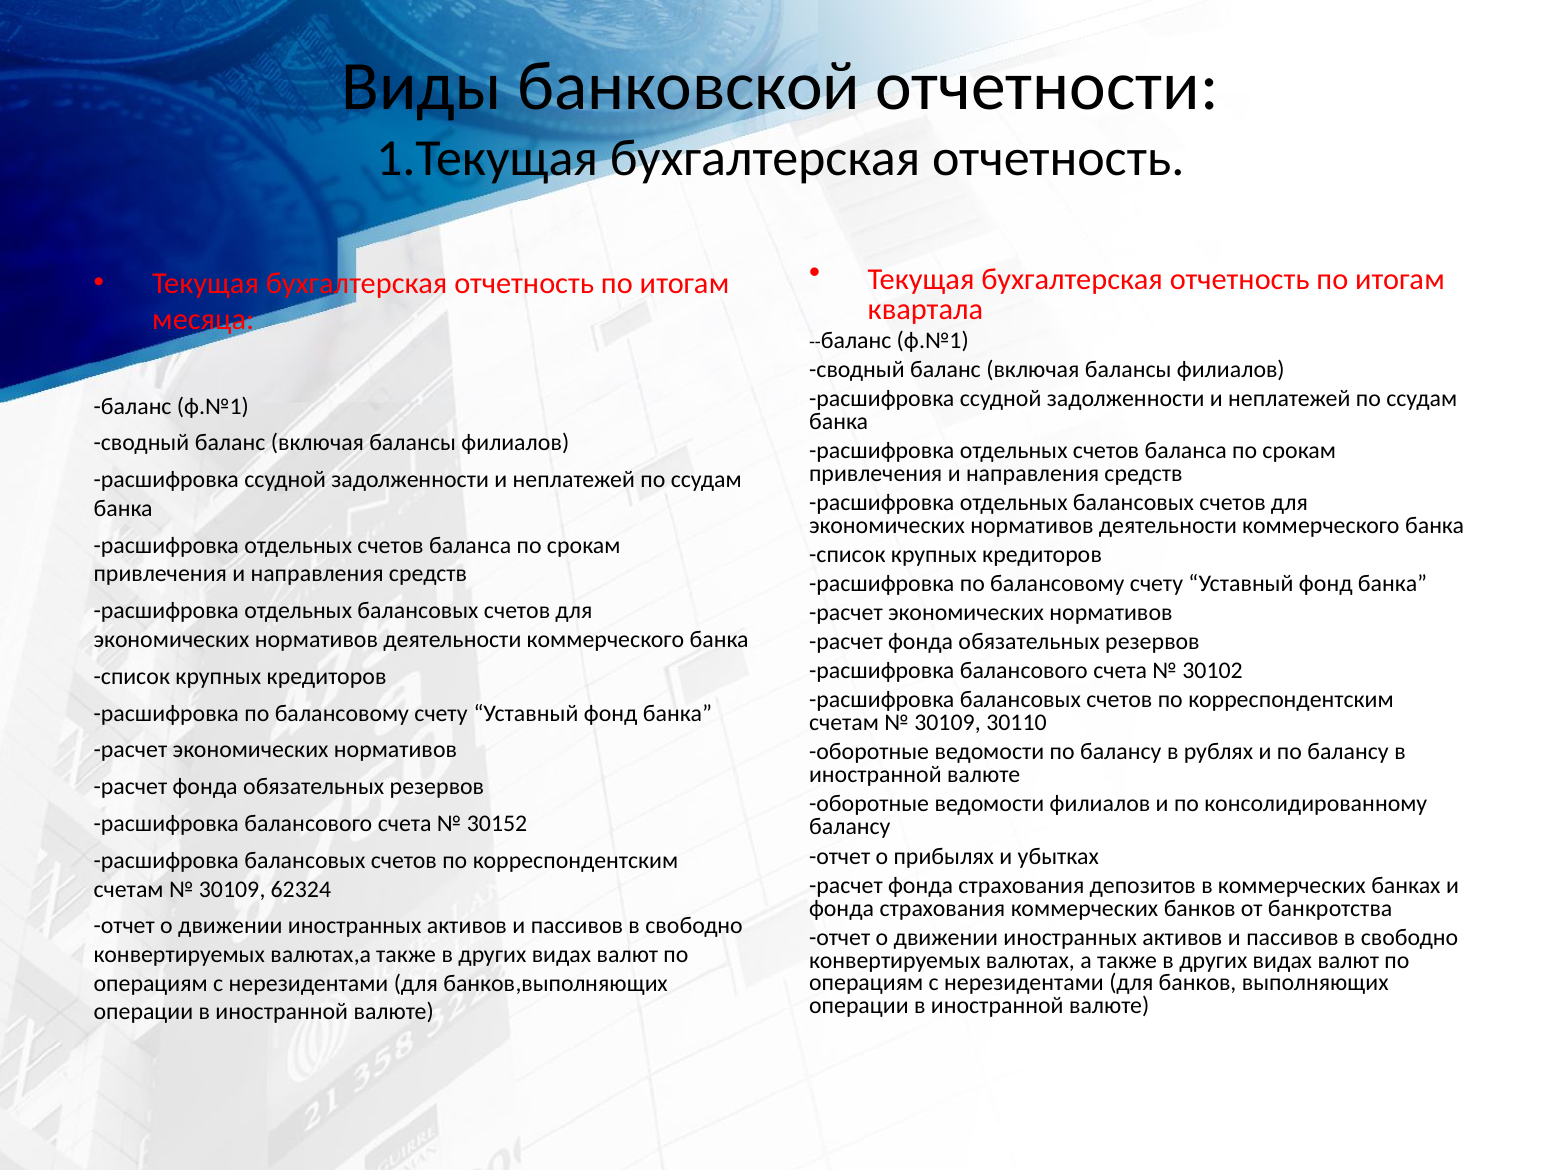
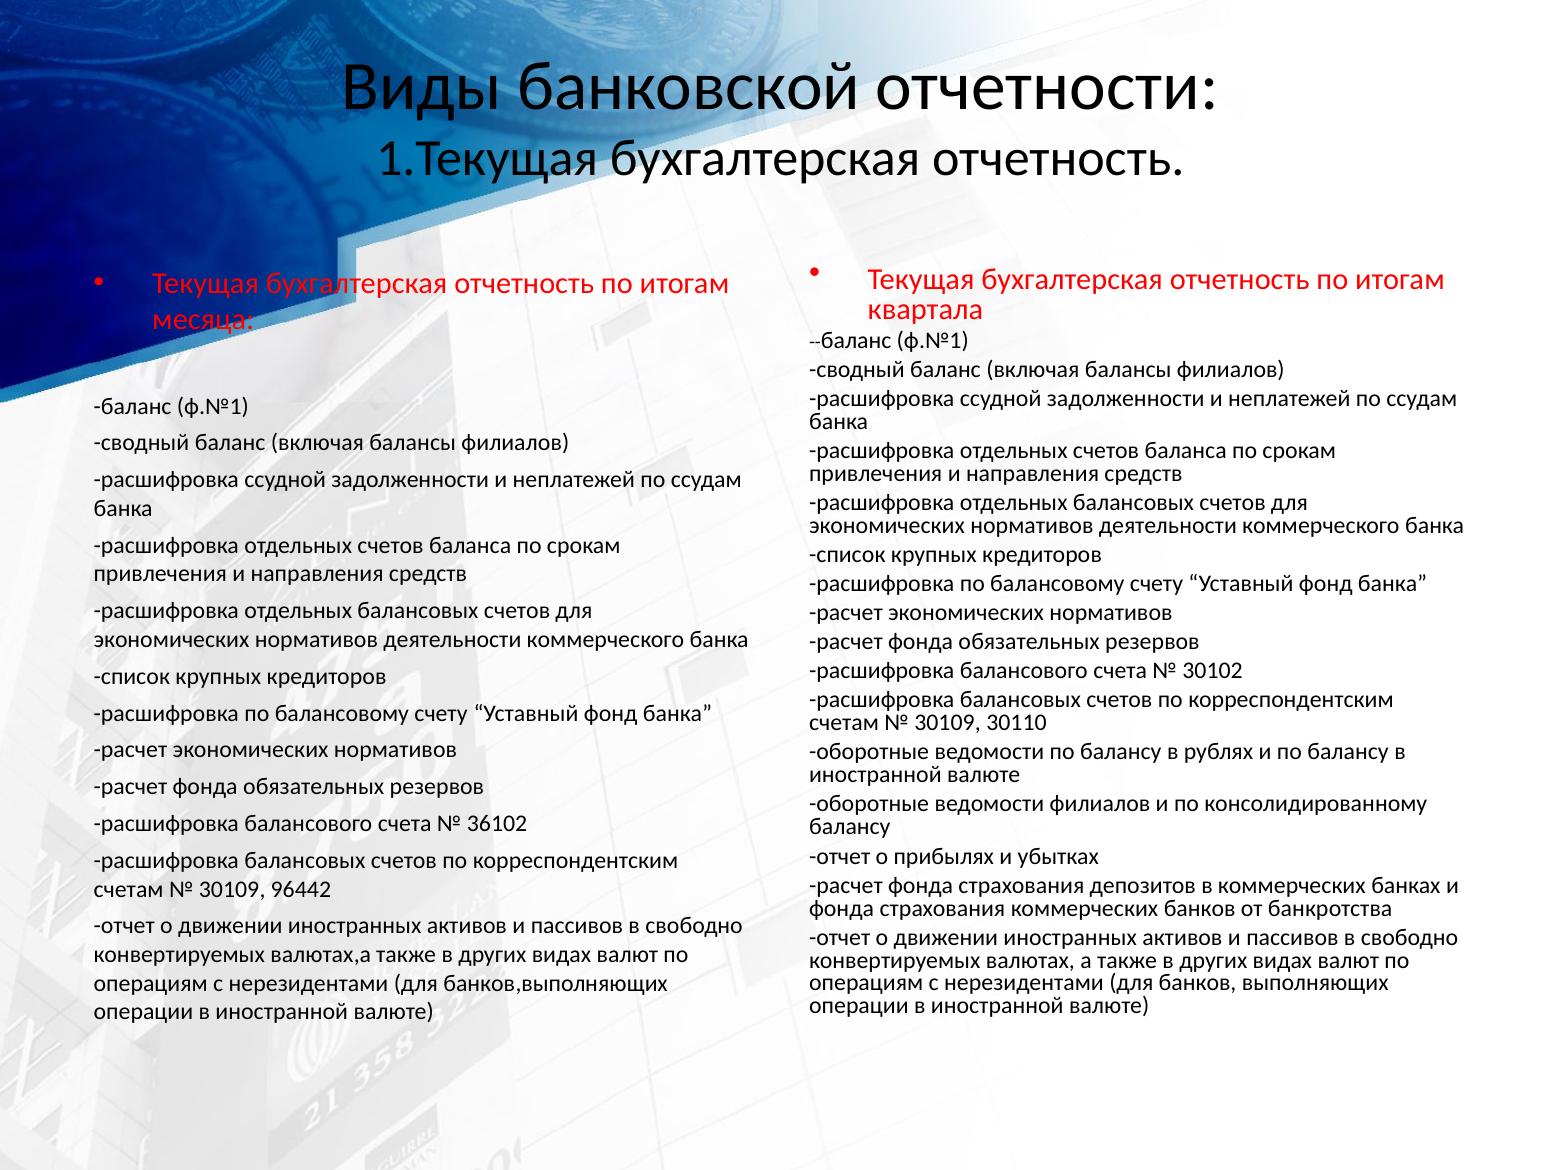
30152: 30152 -> 36102 (497, 824)
62324: 62324 -> 96442 (301, 890)
